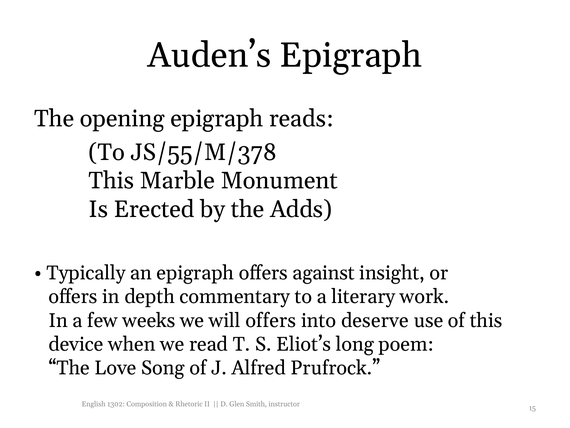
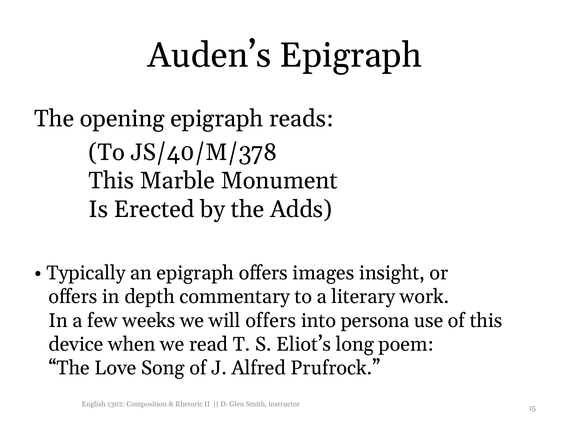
JS/55/M/378: JS/55/M/378 -> JS/40/M/378 (204, 152)
against: against -> images (324, 273)
deserve: deserve -> persona (375, 320)
